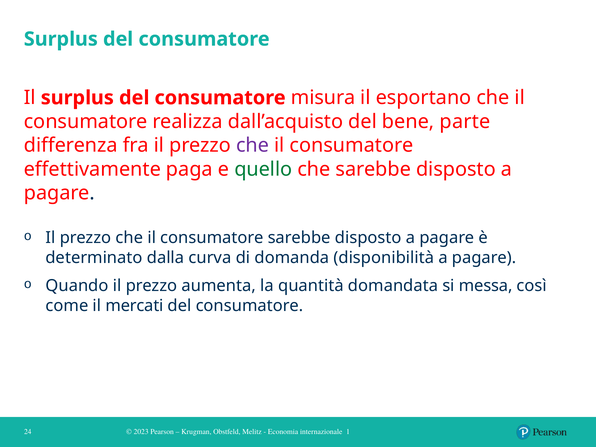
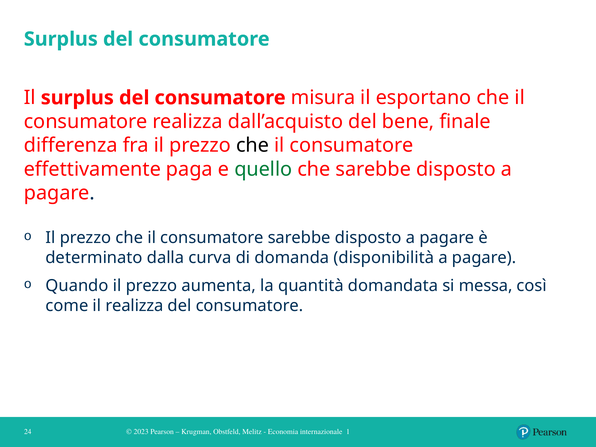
parte: parte -> finale (465, 122)
che colour: purple -> black (253, 145)
il mercati: mercati -> realizza (134, 306)
